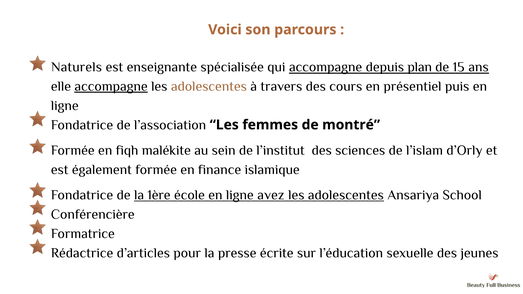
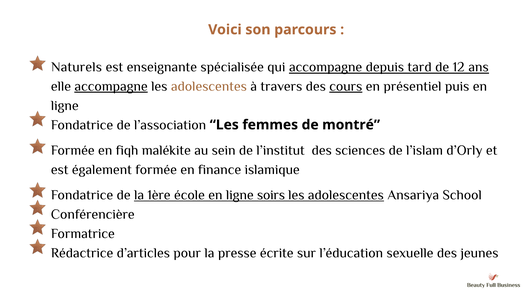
plan: plan -> tard (420, 67)
15: 15 -> 12 (459, 67)
cours underline: none -> present (346, 86)
avez: avez -> soirs (271, 195)
